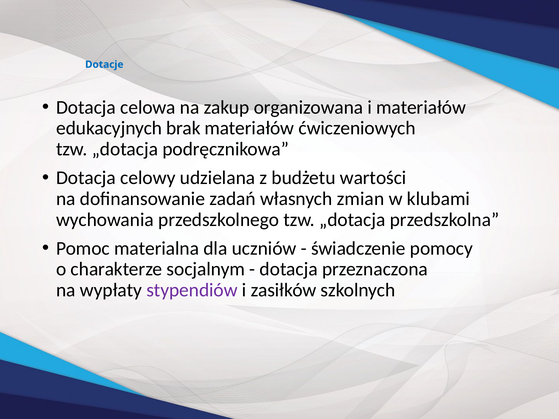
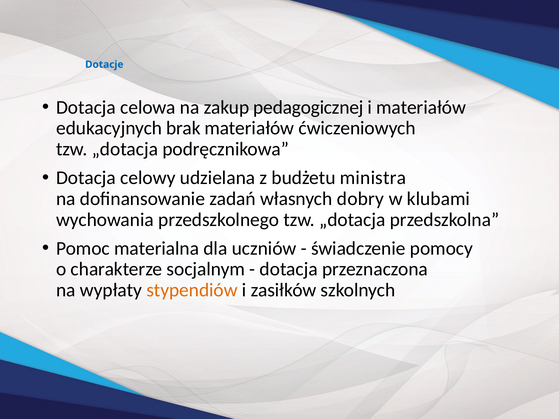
organizowana: organizowana -> pedagogicznej (308, 107)
wartości: wartości -> ministra (373, 178)
zmian: zmian -> dobry (360, 199)
stypendiów colour: purple -> orange (192, 290)
